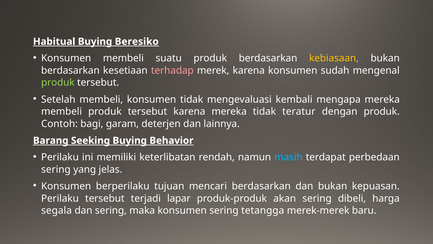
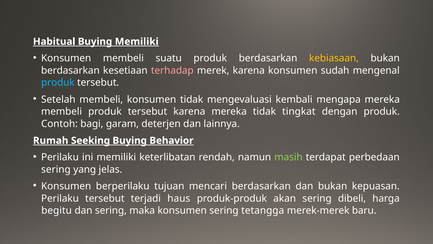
Buying Beresiko: Beresiko -> Memiliki (137, 41)
produk colour: light green -> light blue (58, 83)
teratur: teratur -> tingkat (299, 111)
Barang: Barang -> Rumah (51, 140)
masih colour: light blue -> light green (288, 157)
lapar: lapar -> haus (179, 198)
segala: segala -> begitu (57, 210)
